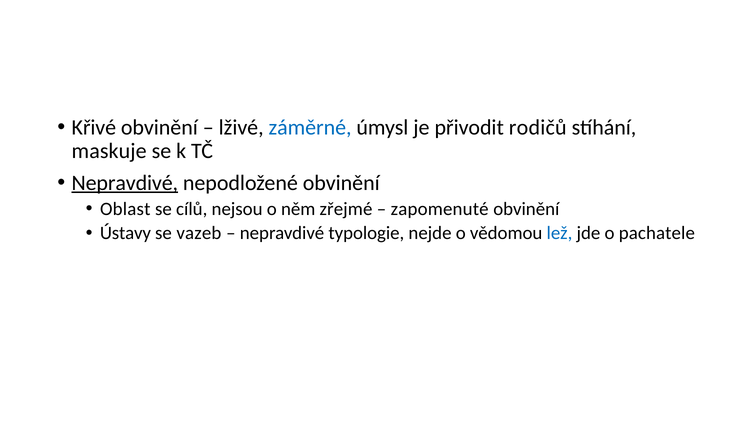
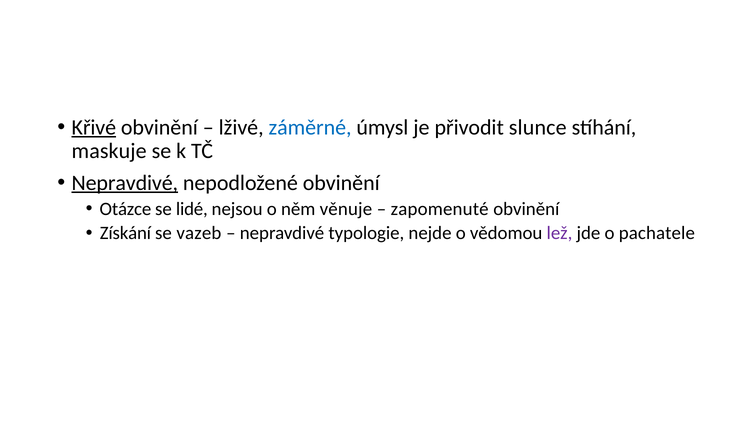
Křivé underline: none -> present (94, 127)
rodičů: rodičů -> slunce (538, 127)
Oblast: Oblast -> Otázce (125, 209)
cílů: cílů -> lidé (192, 209)
zřejmé: zřejmé -> věnuje (346, 209)
Ústavy: Ústavy -> Získání (125, 233)
lež colour: blue -> purple (559, 233)
